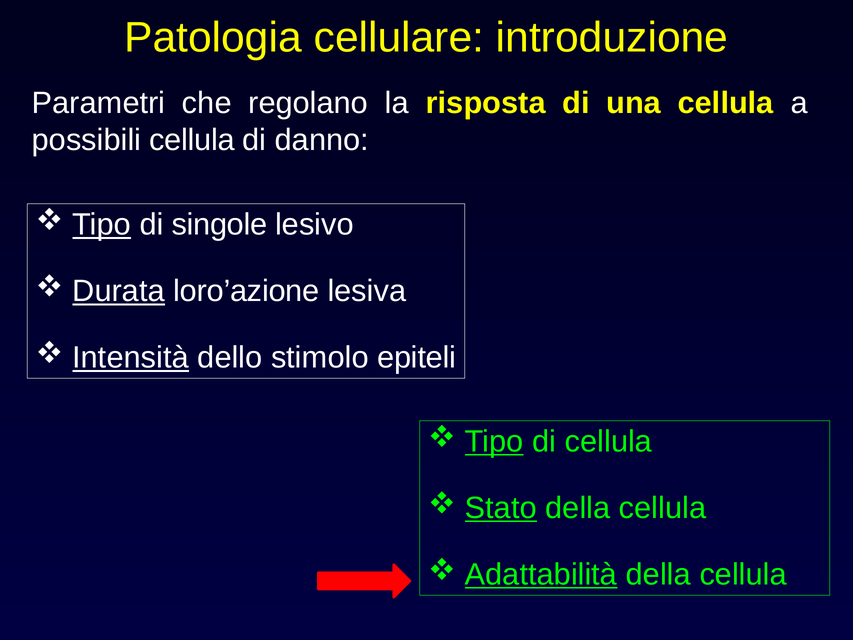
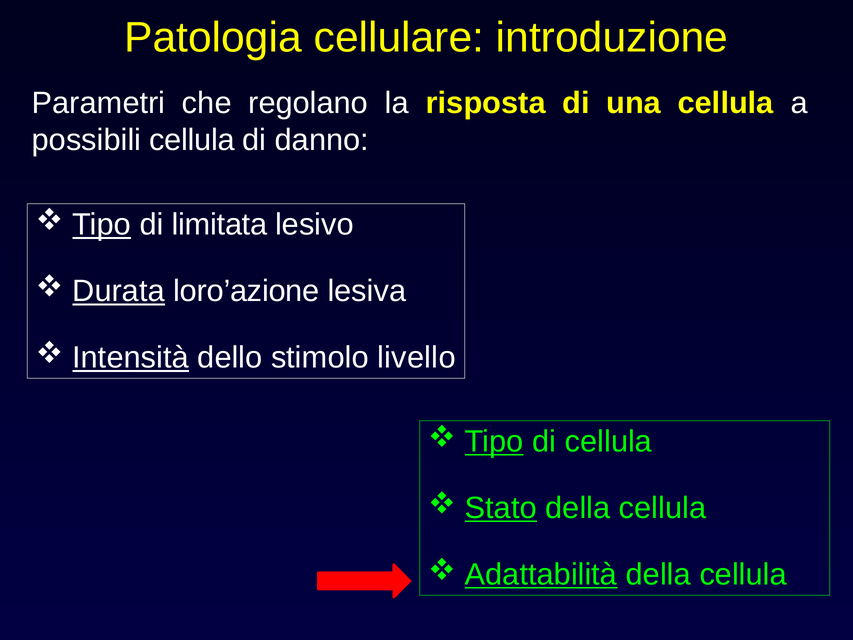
singole: singole -> limitata (220, 224)
epiteli: epiteli -> livello (416, 357)
